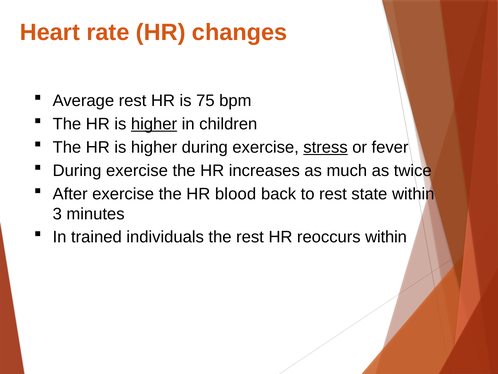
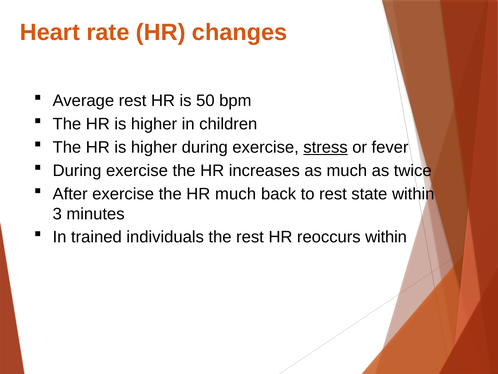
75: 75 -> 50 (205, 101)
higher underline: present -> none (154, 124)
HR blood: blood -> much (236, 194)
